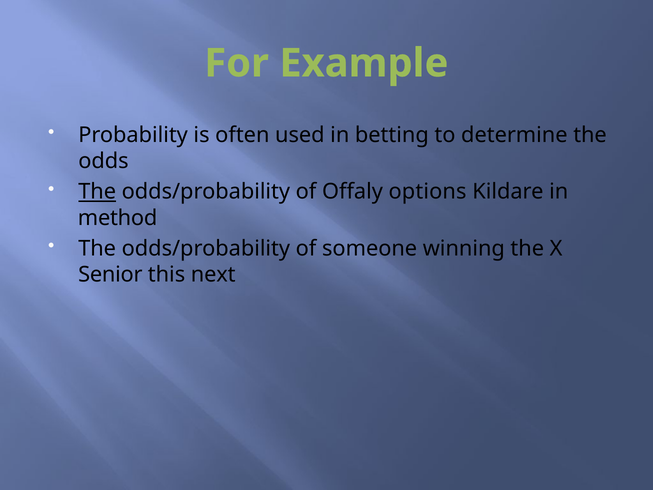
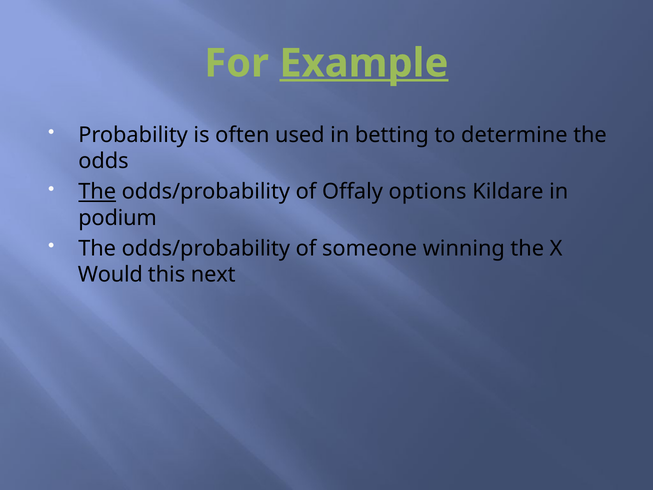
Example underline: none -> present (364, 63)
method: method -> podium (118, 218)
Senior: Senior -> Would (110, 274)
